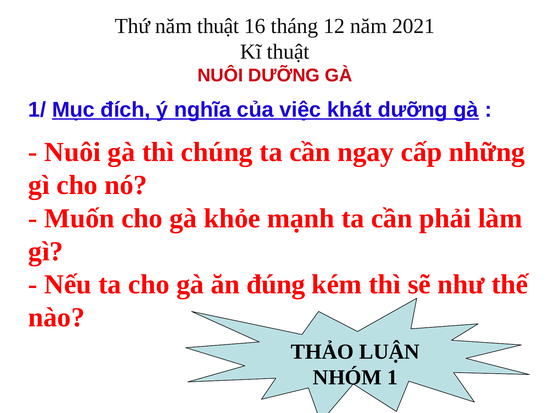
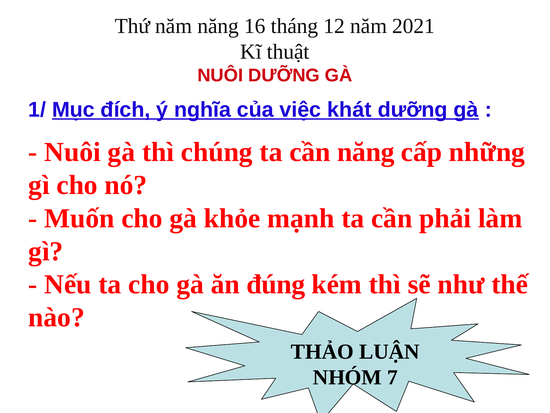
năm thuật: thuật -> năng (218, 26)
cần ngay: ngay -> năng (366, 152)
1: 1 -> 7 (392, 377)
